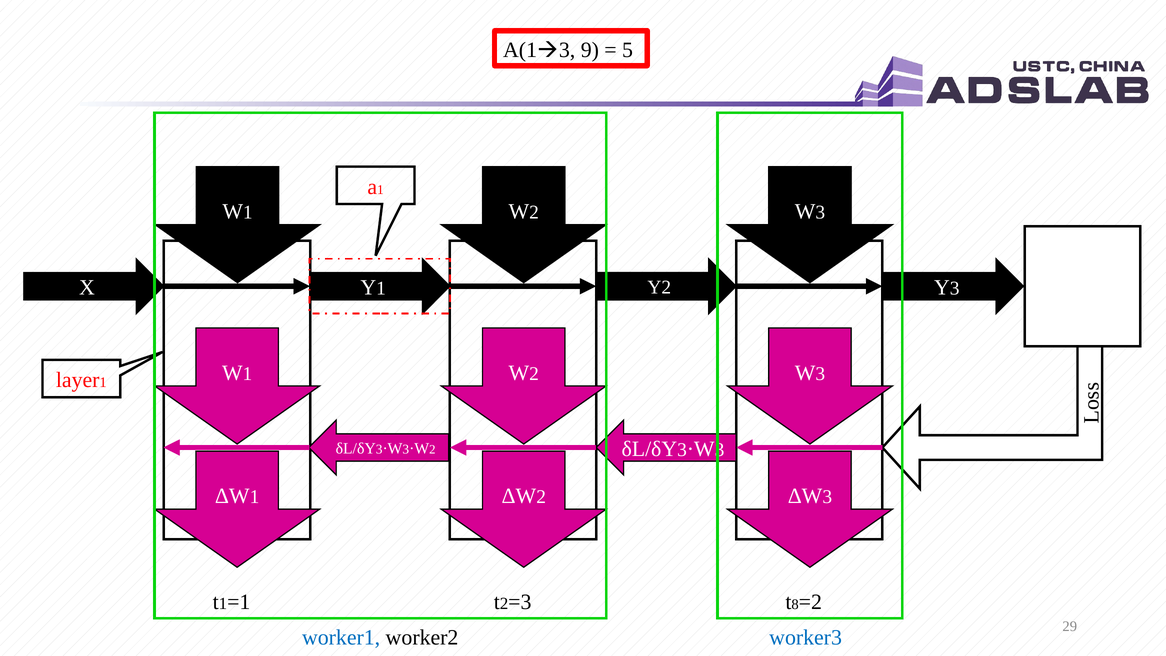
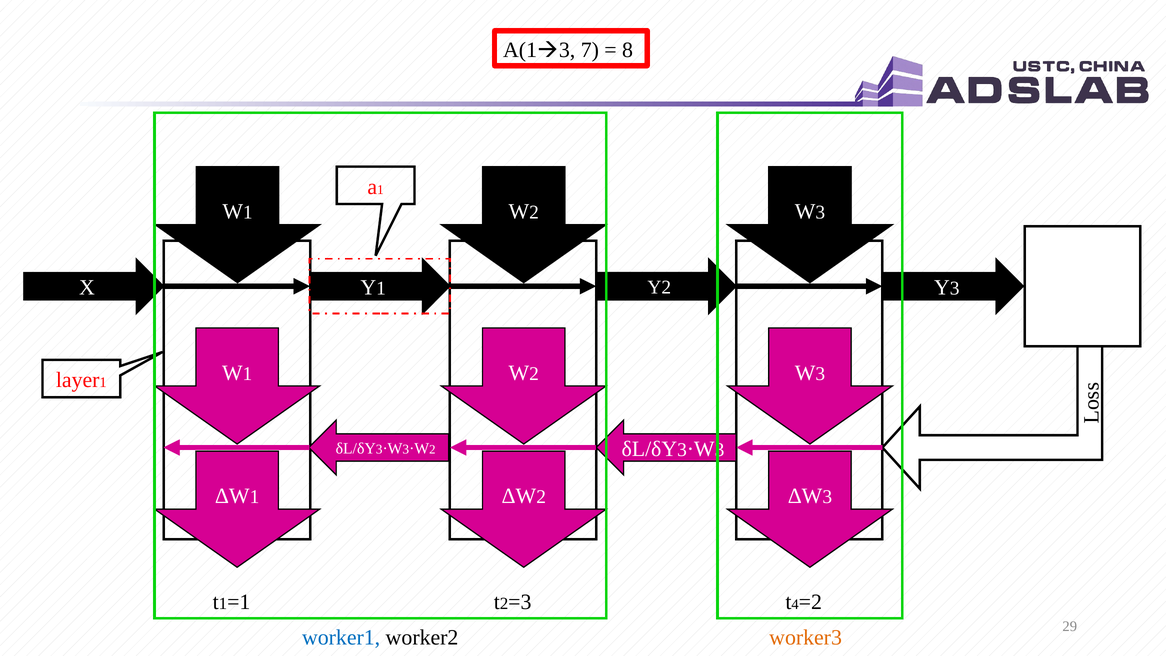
9: 9 -> 7 (590, 50)
5: 5 -> 8 (628, 50)
8: 8 -> 4 (795, 604)
worker3 colour: blue -> orange (806, 637)
